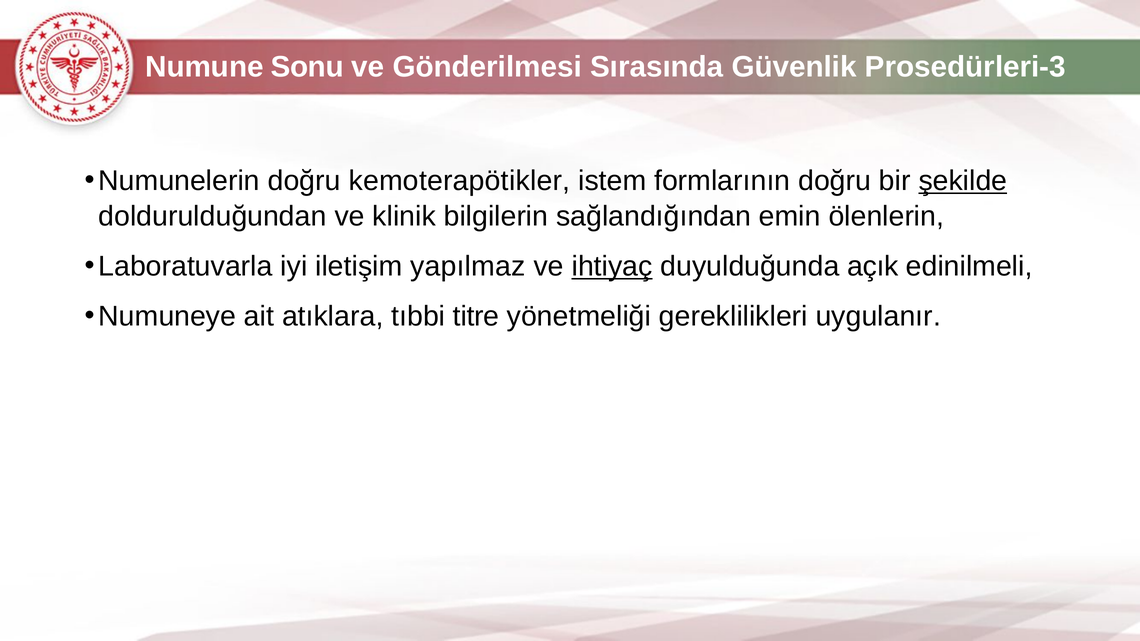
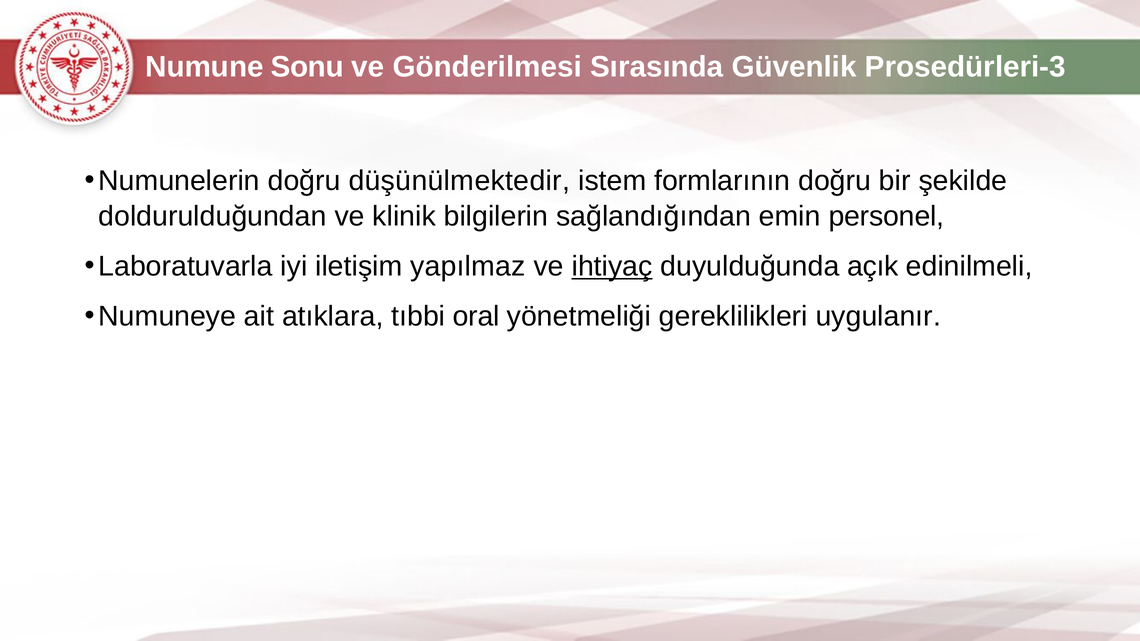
kemoterapötikler: kemoterapötikler -> düşünülmektedir (459, 181)
şekilde underline: present -> none (963, 181)
ölenlerin: ölenlerin -> personel (886, 217)
titre: titre -> oral (476, 316)
